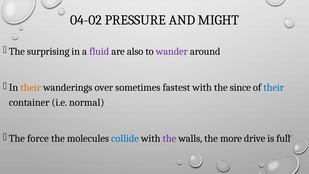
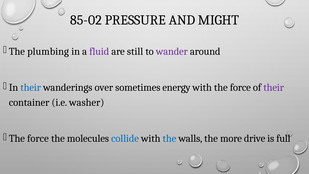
04-02: 04-02 -> 85-02 (86, 20)
surprising: surprising -> plumbing (48, 51)
also: also -> still (135, 51)
their colour: orange -> blue (31, 87)
fastest: fastest -> energy (176, 87)
with the since: since -> force (240, 87)
their colour: blue -> purple (274, 87)
normal: normal -> washer (87, 102)
the colour: purple -> blue (169, 138)
